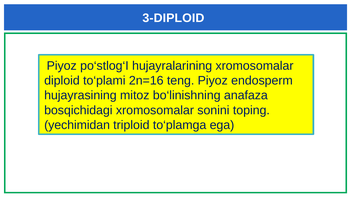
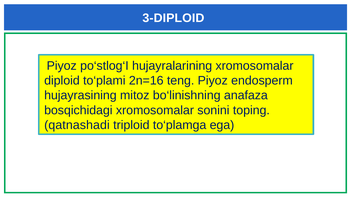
yechimidan: yechimidan -> qatnashadi (77, 125)
